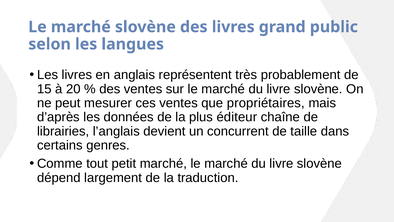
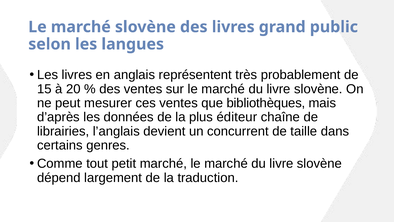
propriétaires: propriétaires -> bibliothèques (266, 103)
